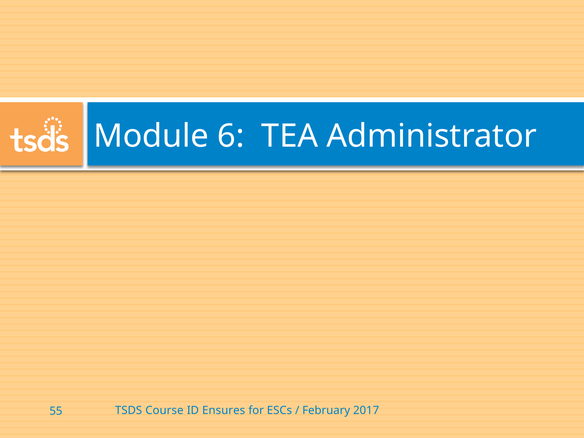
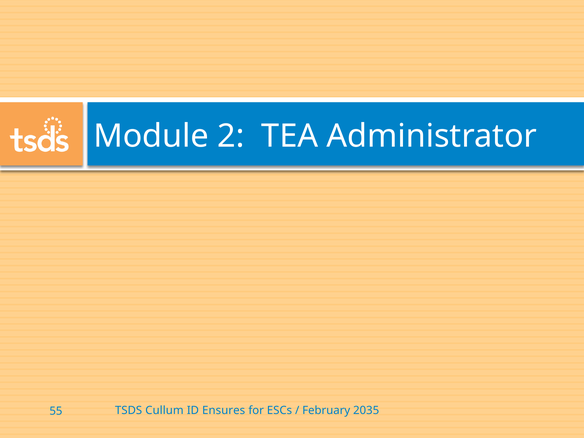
6: 6 -> 2 (231, 136)
Course: Course -> Cullum (164, 411)
2017: 2017 -> 2035 (366, 411)
